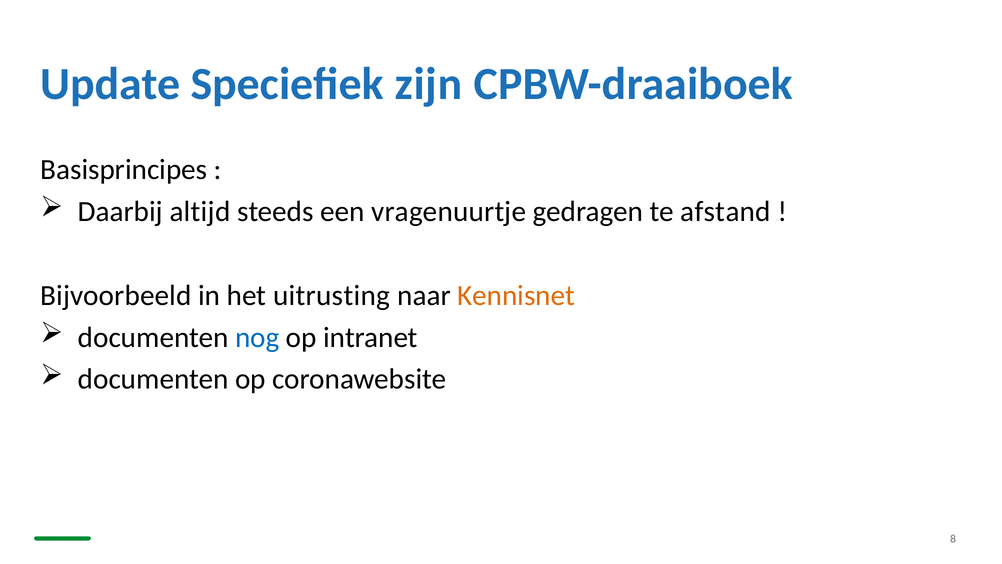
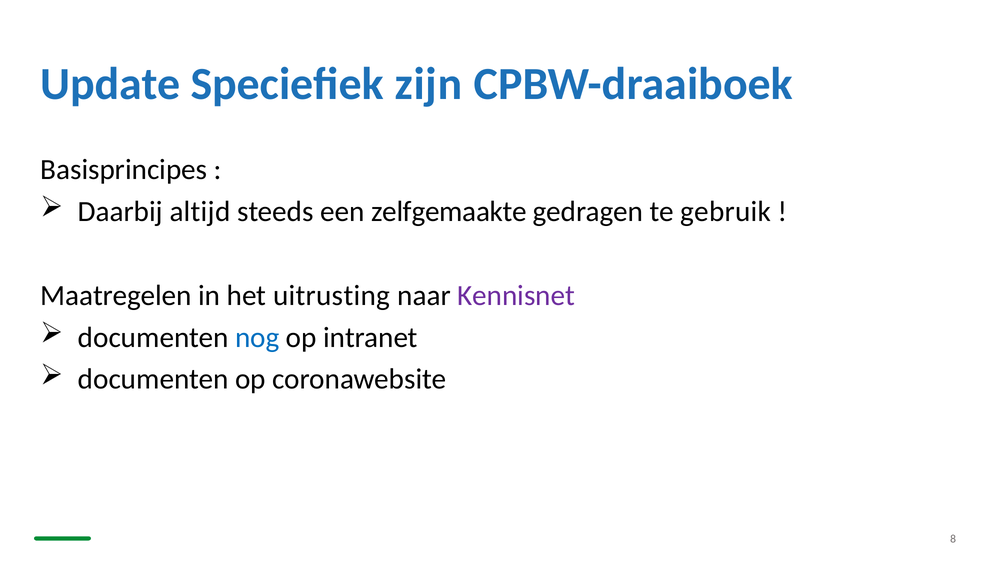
vragenuurtje: vragenuurtje -> zelfgemaakte (449, 211)
afstand: afstand -> gebruik (726, 211)
Bijvoorbeeld: Bijvoorbeeld -> Maatregelen (116, 295)
Kennisnet colour: orange -> purple (516, 295)
